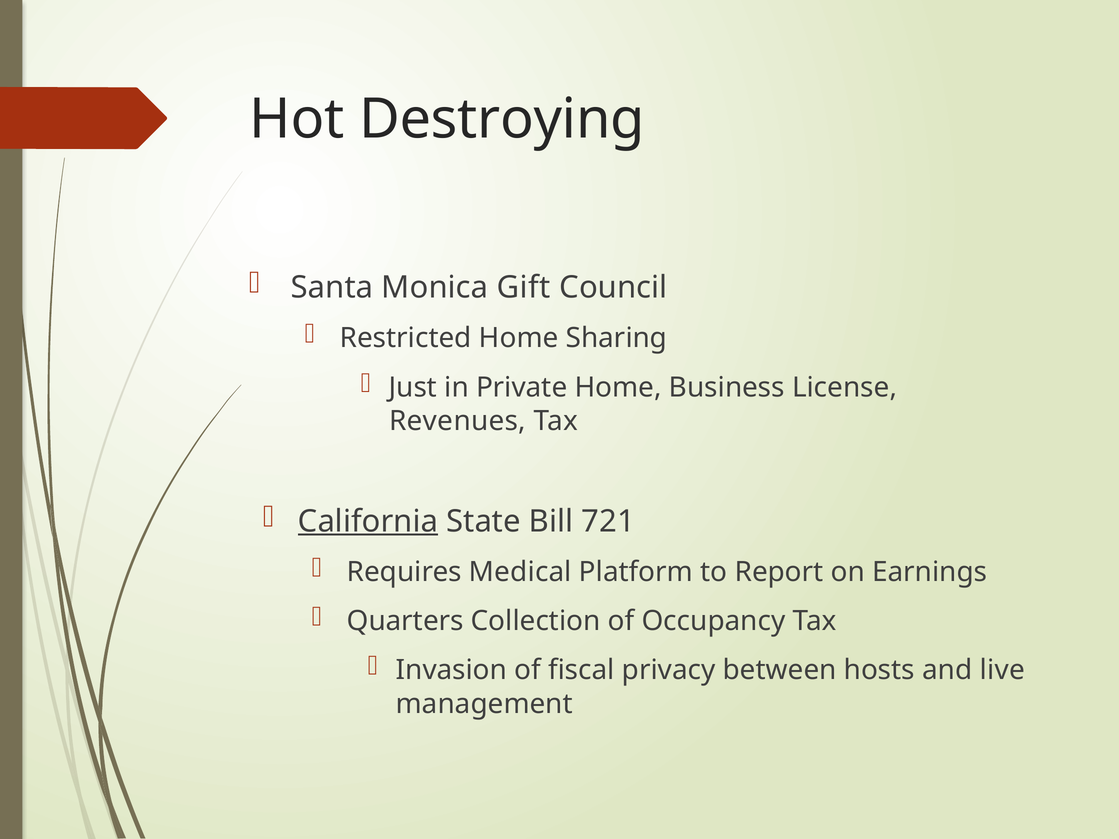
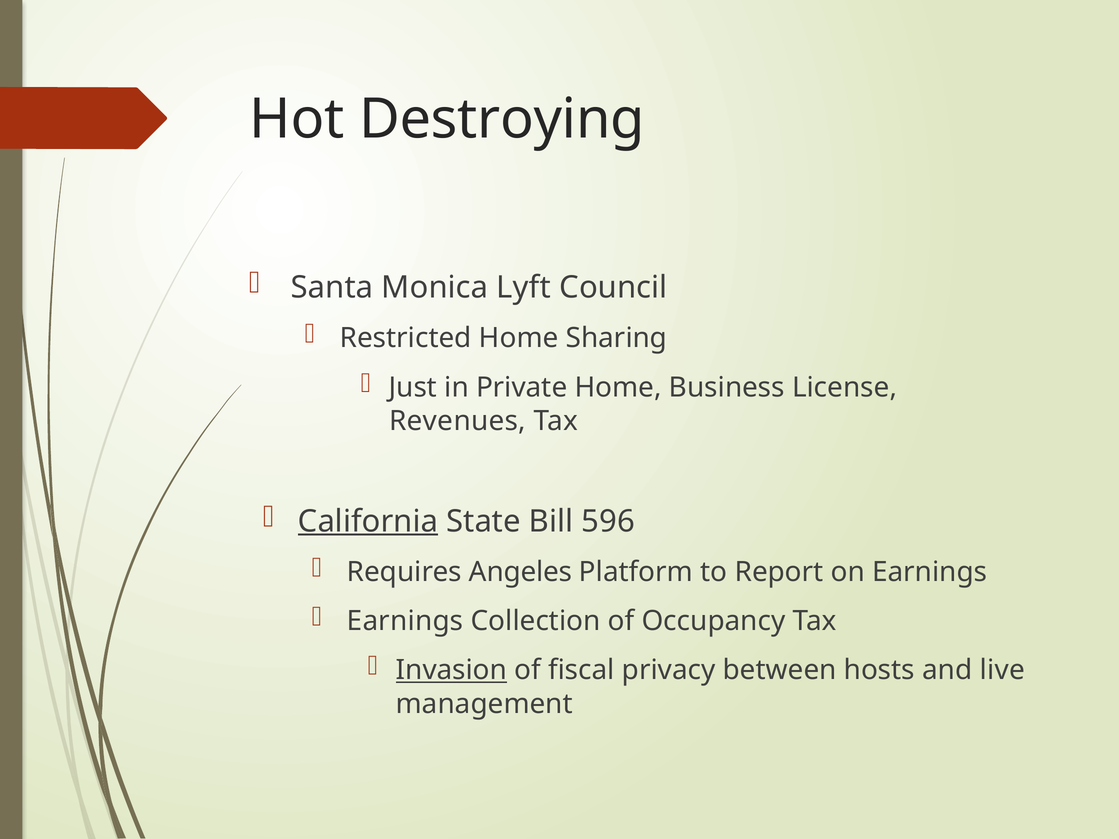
Gift: Gift -> Lyft (524, 288)
721: 721 -> 596 (608, 521)
Medical: Medical -> Angeles (520, 572)
Quarters: Quarters -> Earnings (405, 621)
Invasion underline: none -> present (451, 670)
